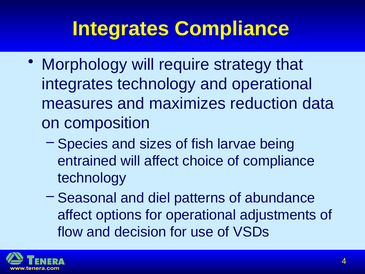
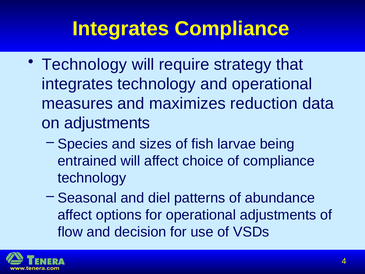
Morphology: Morphology -> Technology (84, 64)
on composition: composition -> adjustments (107, 123)
